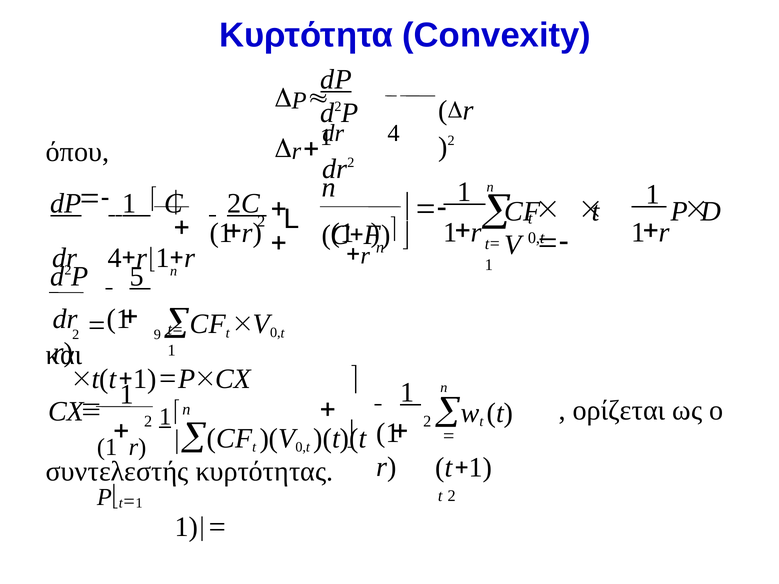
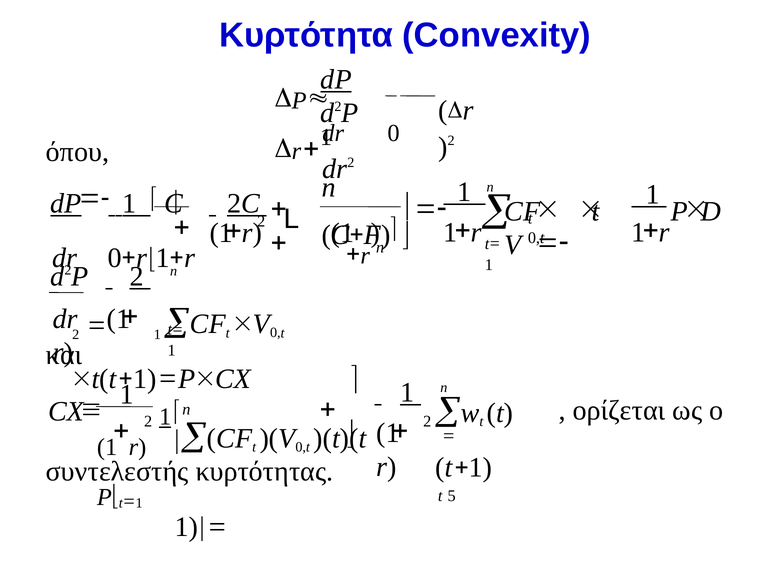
4: 4 -> 0 (394, 133)
4: 4 -> 0 (115, 258)
d2P 5: 5 -> 2 (137, 277)
9: 9 -> 1 (157, 335)
t 2: 2 -> 5 (452, 496)
